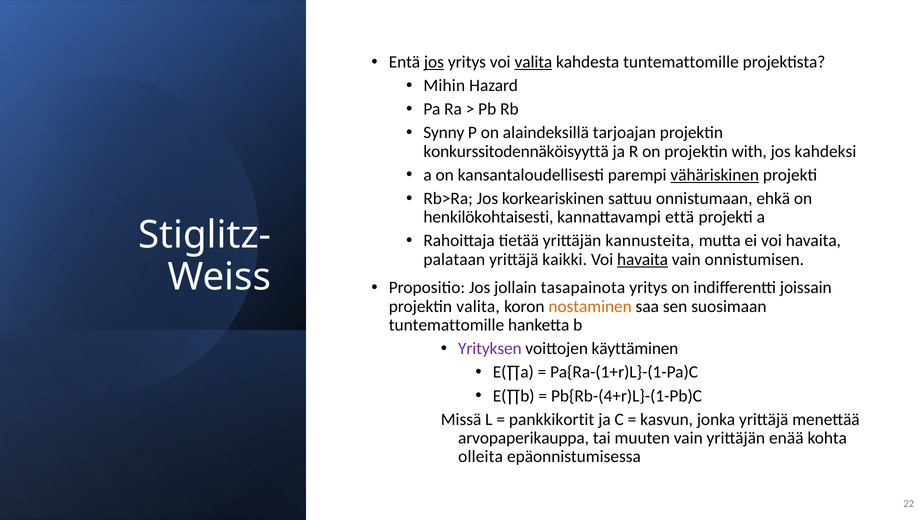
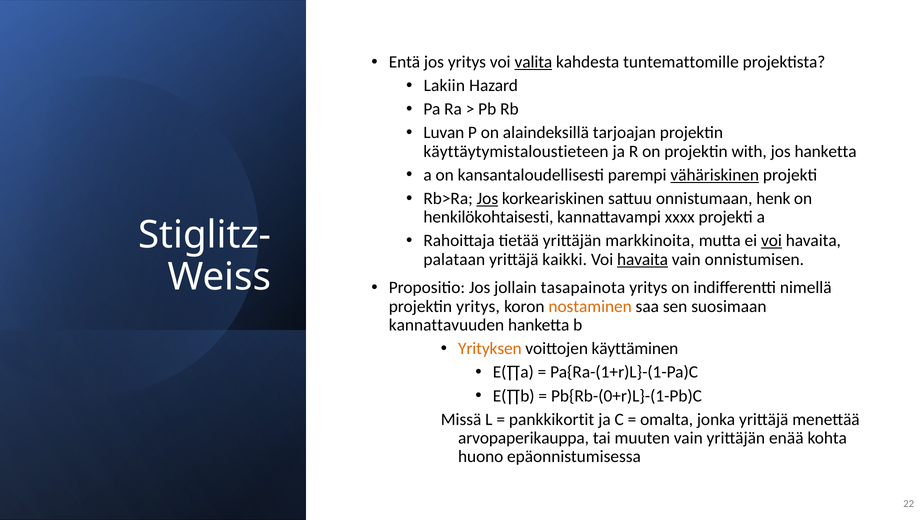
jos underline: present -> none (434, 62)
Mihin: Mihin -> Lakiin (444, 86)
Synny: Synny -> Luvan (444, 133)
konkurssitodennäköisyyttä: konkurssitodennäköisyyttä -> käyttäytymistaloustieteen (516, 151)
jos kahdeksi: kahdeksi -> hanketta (826, 151)
Jos underline: none -> present (487, 198)
ehkä: ehkä -> henk (773, 198)
että: että -> xxxx (680, 217)
kannusteita: kannusteita -> markkinoita (650, 241)
voi underline: none -> present (771, 241)
joissain: joissain -> nimellä (806, 288)
projektin valita: valita -> yritys (478, 306)
tuntemattomille: tuntemattomille -> kannattavuuden (446, 325)
Yrityksen colour: purple -> orange (490, 349)
Pb{Rb-(4+r)L}-(1-Pb)C: Pb{Rb-(4+r)L}-(1-Pb)C -> Pb{Rb-(0+r)L}-(1-Pb)C (627, 396)
kasvun: kasvun -> omalta (667, 419)
olleita: olleita -> huono (481, 457)
